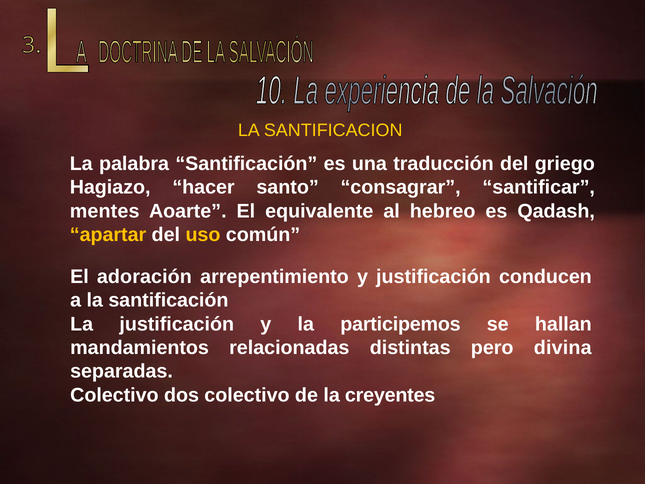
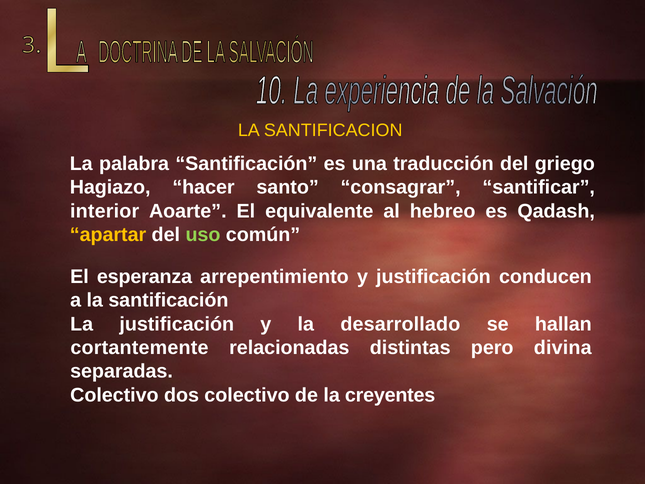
mentes: mentes -> interior (105, 211)
uso colour: yellow -> light green (203, 235)
adoración: adoración -> esperanza (145, 277)
participemos: participemos -> desarrollado (400, 324)
mandamientos: mandamientos -> cortantemente (139, 348)
